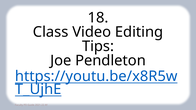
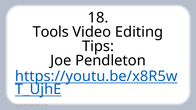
Class: Class -> Tools (51, 32)
